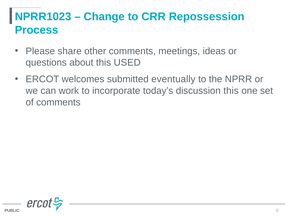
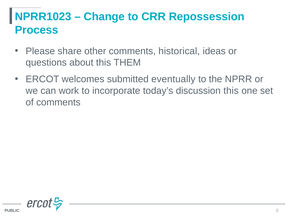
meetings: meetings -> historical (179, 51)
USED: USED -> THEM (127, 63)
